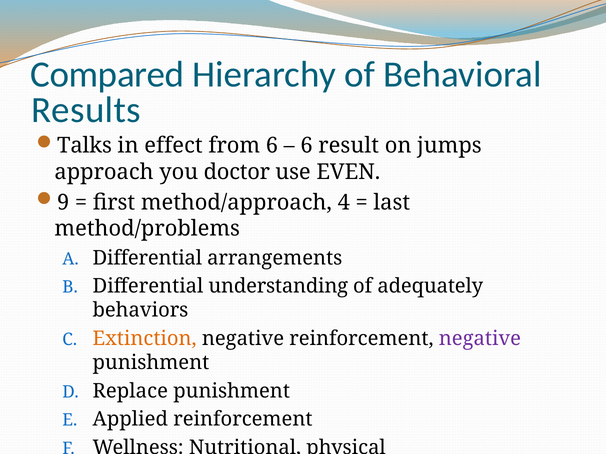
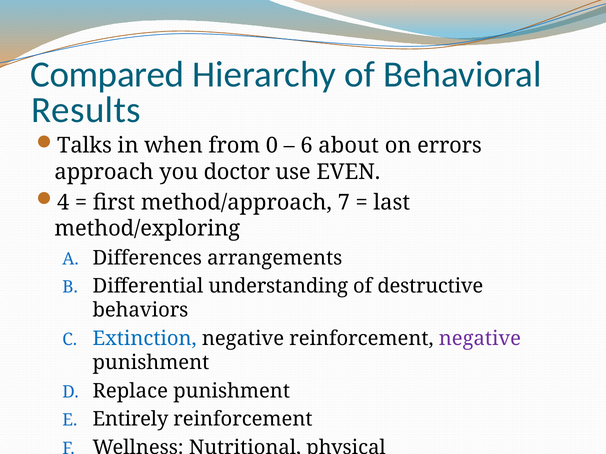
effect: effect -> when (174, 146)
from 6: 6 -> 0 (272, 146)
result: result -> about (349, 146)
jumps: jumps -> errors (450, 146)
9: 9 -> 4 (63, 203)
4: 4 -> 7 (344, 203)
method/problems: method/problems -> method/exploring (147, 229)
Differential: Differential -> Differences (147, 258)
adequately: adequately -> destructive (430, 286)
Extinction colour: orange -> blue (145, 339)
Applied: Applied -> Entirely (130, 420)
